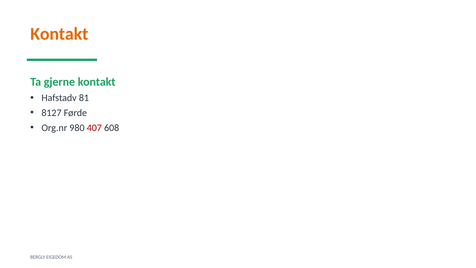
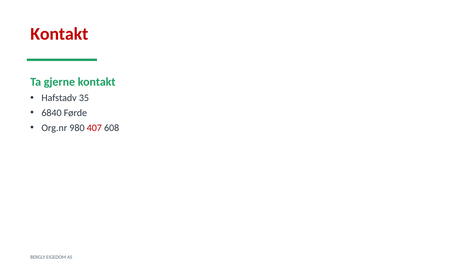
Kontakt colour: orange -> red (59, 34)
81: 81 -> 35 (84, 98)
8127: 8127 -> 6840 (51, 113)
